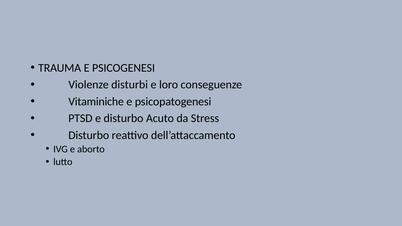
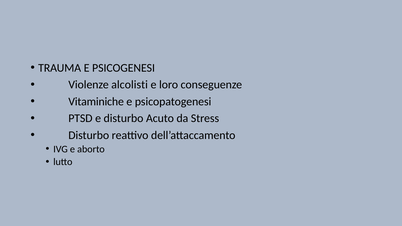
disturbi: disturbi -> alcolisti (130, 85)
